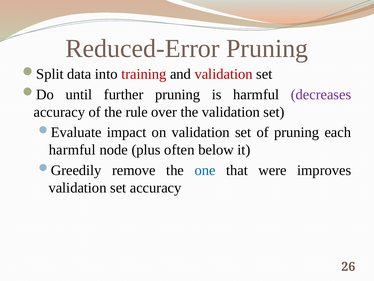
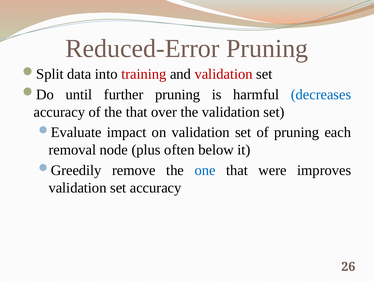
decreases colour: purple -> blue (321, 94)
the rule: rule -> that (137, 112)
harmful: harmful -> removal (72, 150)
